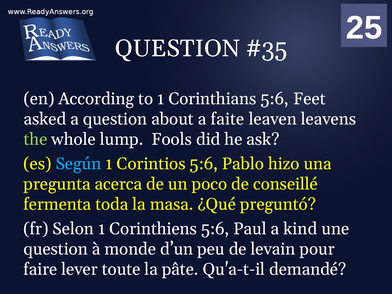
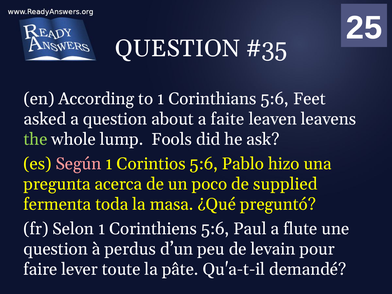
Según colour: light blue -> pink (78, 164)
conseillé: conseillé -> supplied (285, 184)
kind: kind -> flute (300, 229)
monde: monde -> perdus (130, 249)
